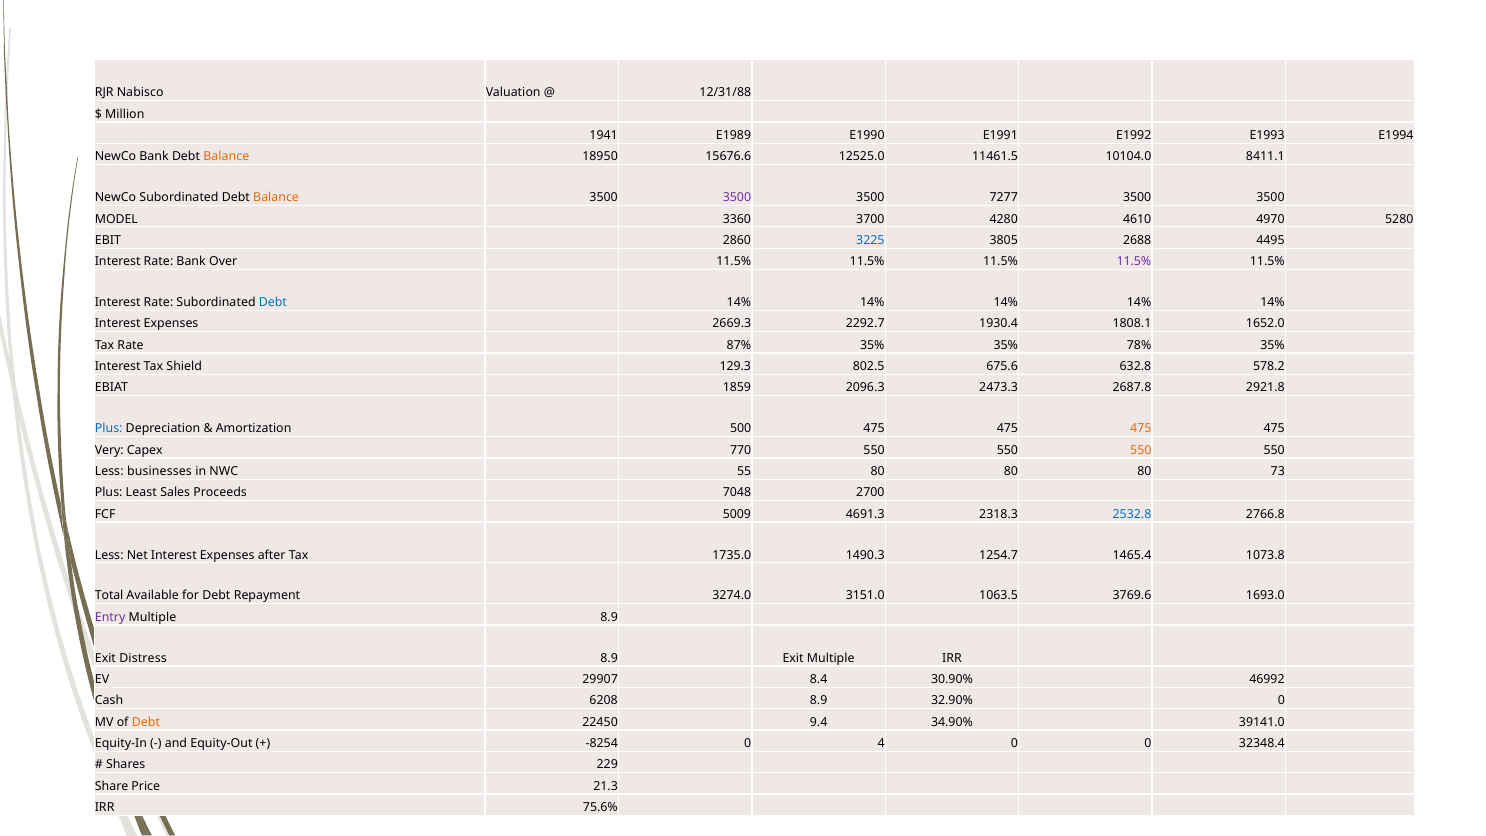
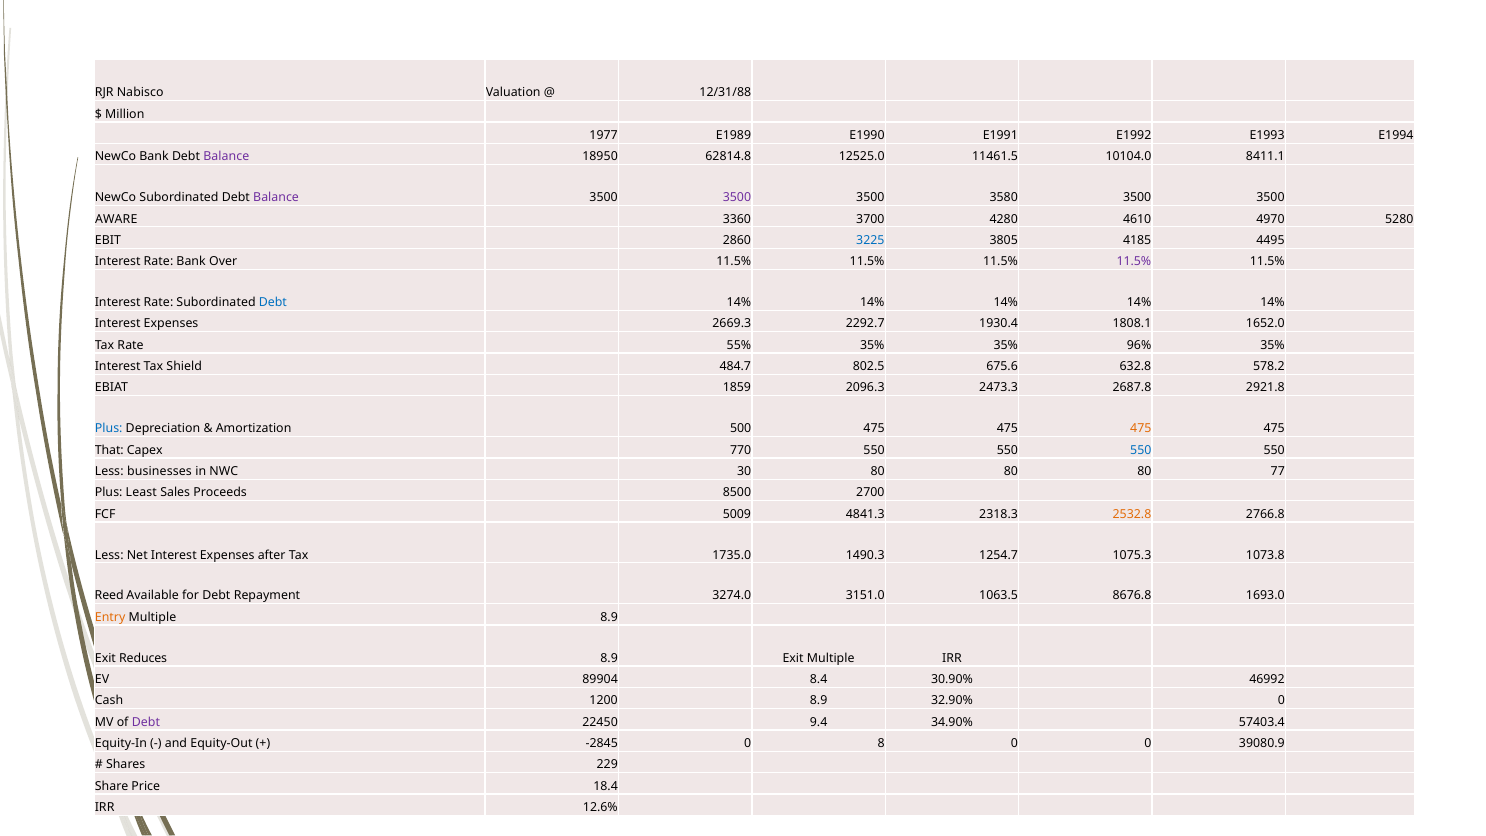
1941: 1941 -> 1977 (604, 135)
Balance colour: orange -> purple (226, 157)
15676.6: 15676.6 -> 62814.8 (728, 157)
Balance colour: orange -> purple (276, 198)
7277: 7277 -> 3580 (1004, 198)
MODEL: MODEL -> AWARE (116, 219)
2688: 2688 -> 4185 (1137, 240)
87%: 87% -> 55% (739, 345)
78%: 78% -> 96% (1139, 345)
129.3: 129.3 -> 484.7 (735, 367)
Very: Very -> That (109, 450)
550 colour: orange -> blue (1141, 450)
55: 55 -> 30 (744, 471)
73: 73 -> 77 (1278, 471)
7048: 7048 -> 8500 (737, 493)
4691.3: 4691.3 -> 4841.3 (865, 514)
2532.8 colour: blue -> orange (1132, 514)
1465.4: 1465.4 -> 1075.3 (1132, 555)
Total: Total -> Reed (109, 596)
3769.6: 3769.6 -> 8676.8 (1132, 596)
Entry colour: purple -> orange (110, 617)
Distress: Distress -> Reduces (143, 658)
29907: 29907 -> 89904 (600, 679)
6208: 6208 -> 1200 (604, 701)
Debt colour: orange -> purple (146, 722)
39141.0: 39141.0 -> 57403.4 (1262, 722)
-8254: -8254 -> -2845 (602, 743)
4: 4 -> 8 (881, 743)
32348.4: 32348.4 -> 39080.9 (1262, 743)
21.3: 21.3 -> 18.4 (606, 786)
75.6%: 75.6% -> 12.6% (600, 807)
